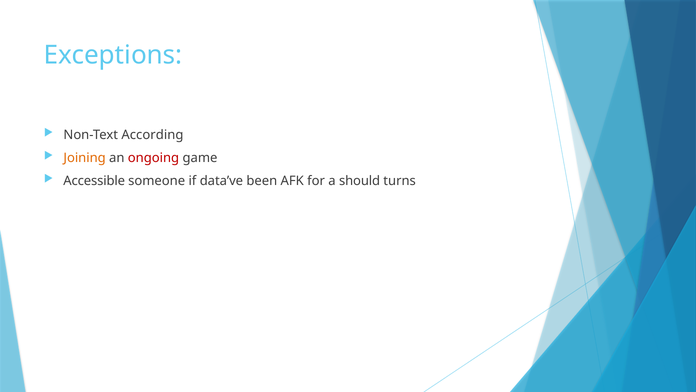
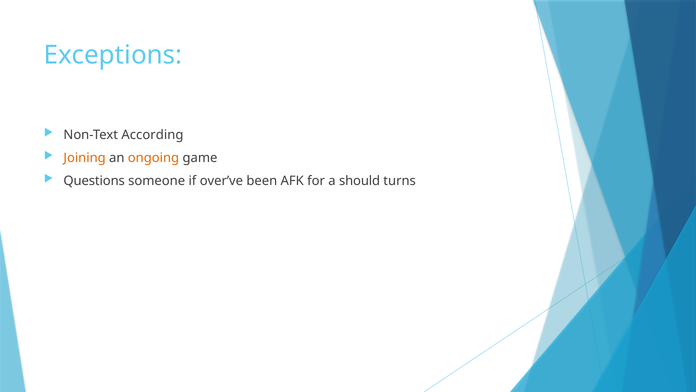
ongoing colour: red -> orange (153, 158)
Accessible: Accessible -> Questions (94, 181)
data’ve: data’ve -> over’ve (221, 181)
